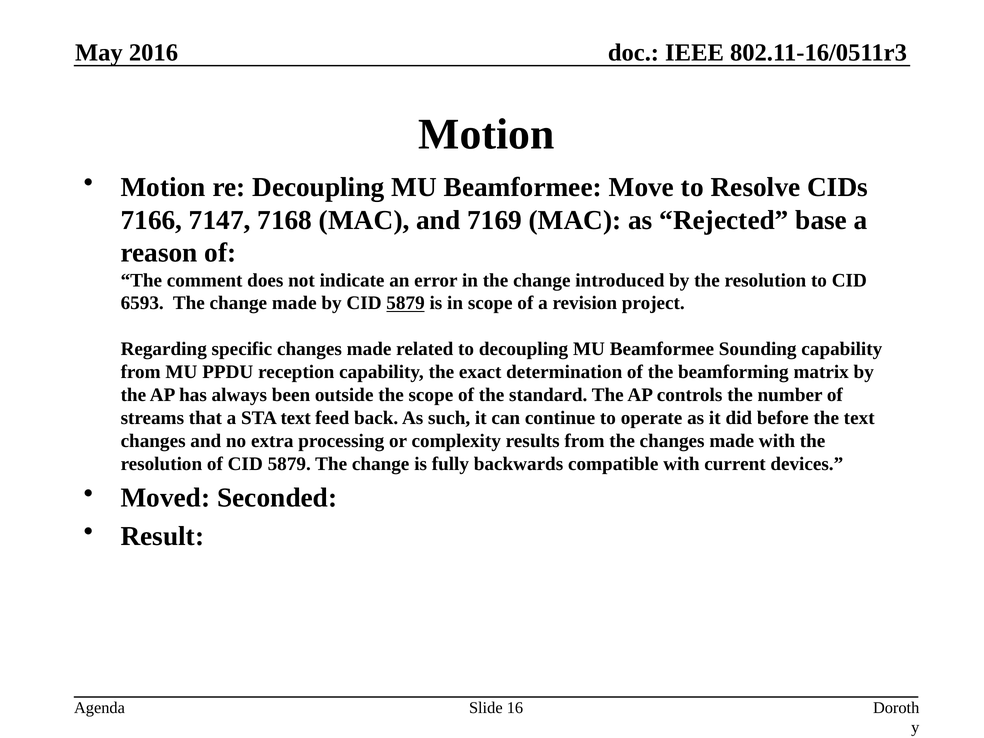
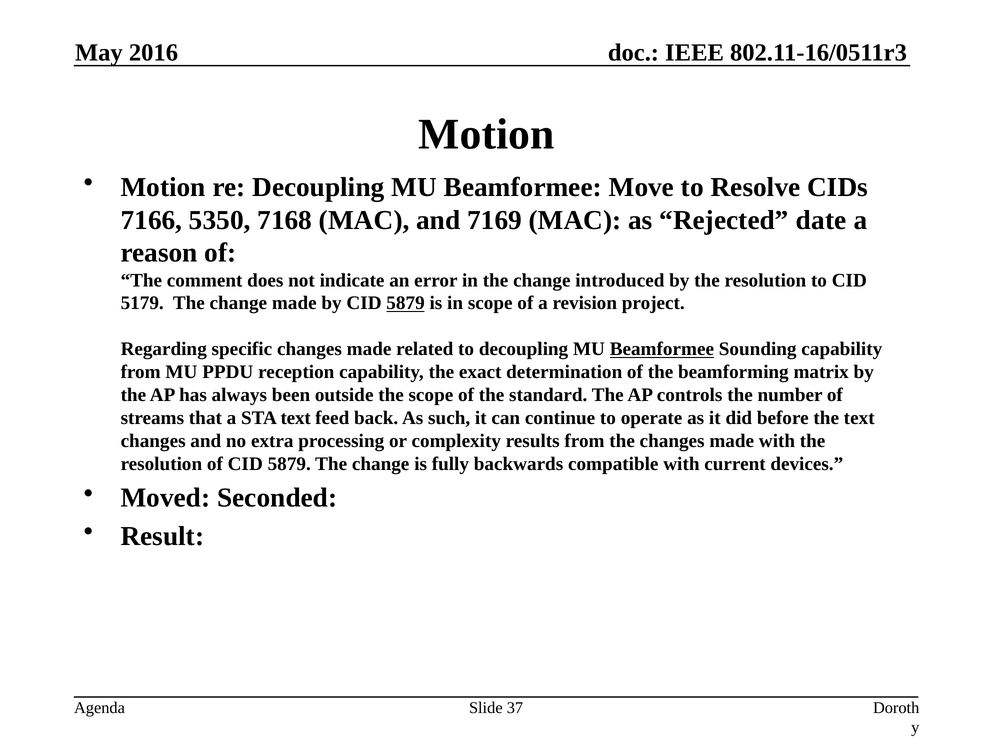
7147: 7147 -> 5350 (220, 220)
base: base -> date (821, 220)
6593: 6593 -> 5179 (142, 303)
Beamformee underline: none -> present (662, 349)
16: 16 -> 37 (515, 708)
